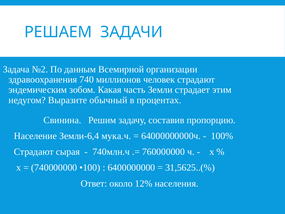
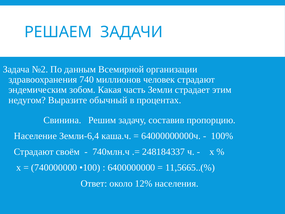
мука.ч: мука.ч -> каша.ч (116, 136)
сырая: сырая -> своём (68, 152)
760000000: 760000000 -> 248184337 (164, 152)
31,5625..(%: 31,5625..(% -> 11,5665..(% (190, 167)
